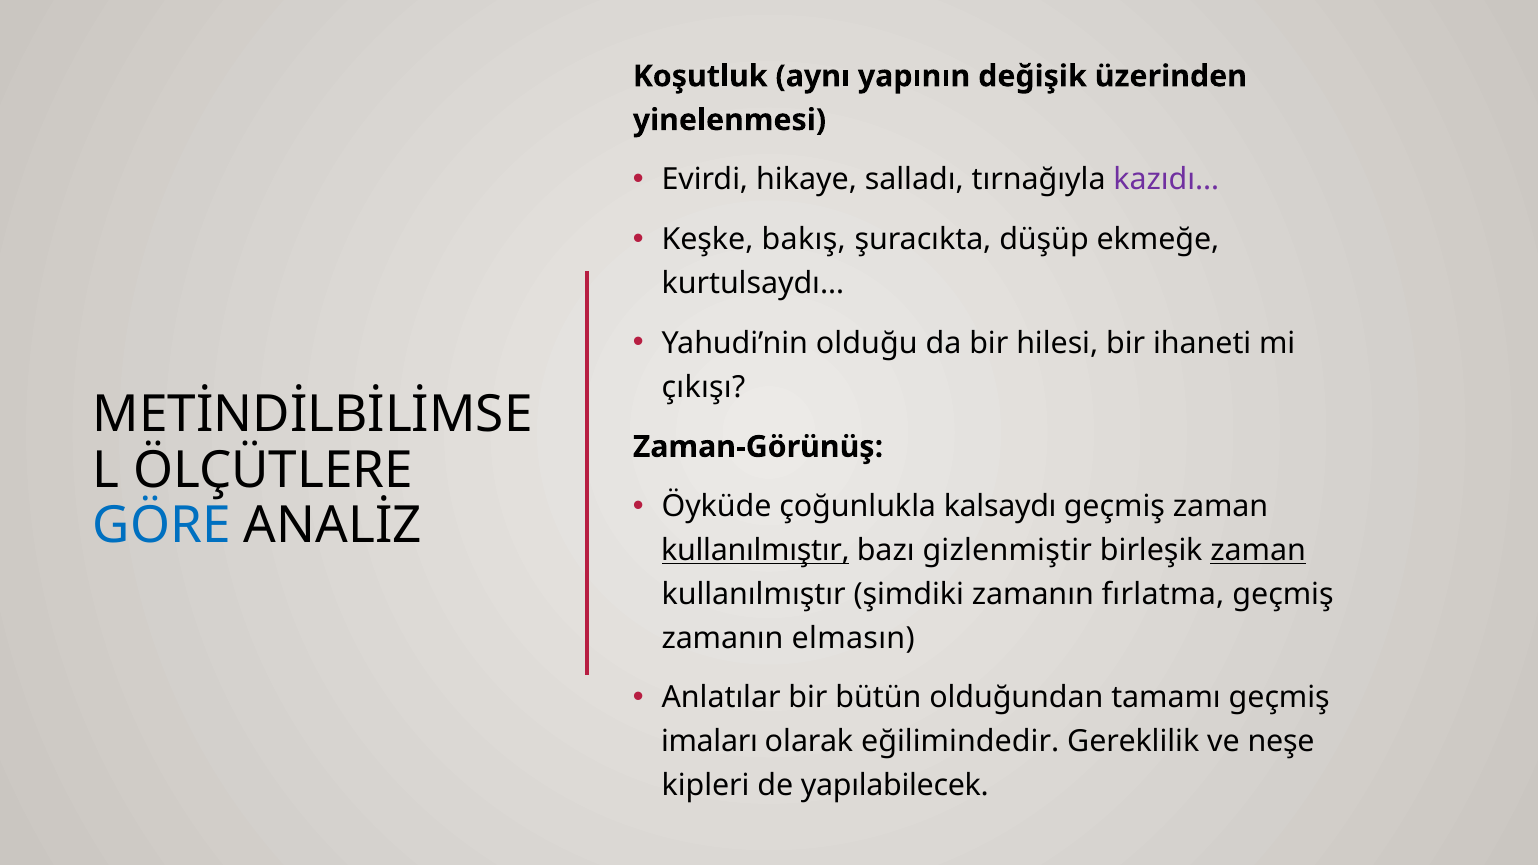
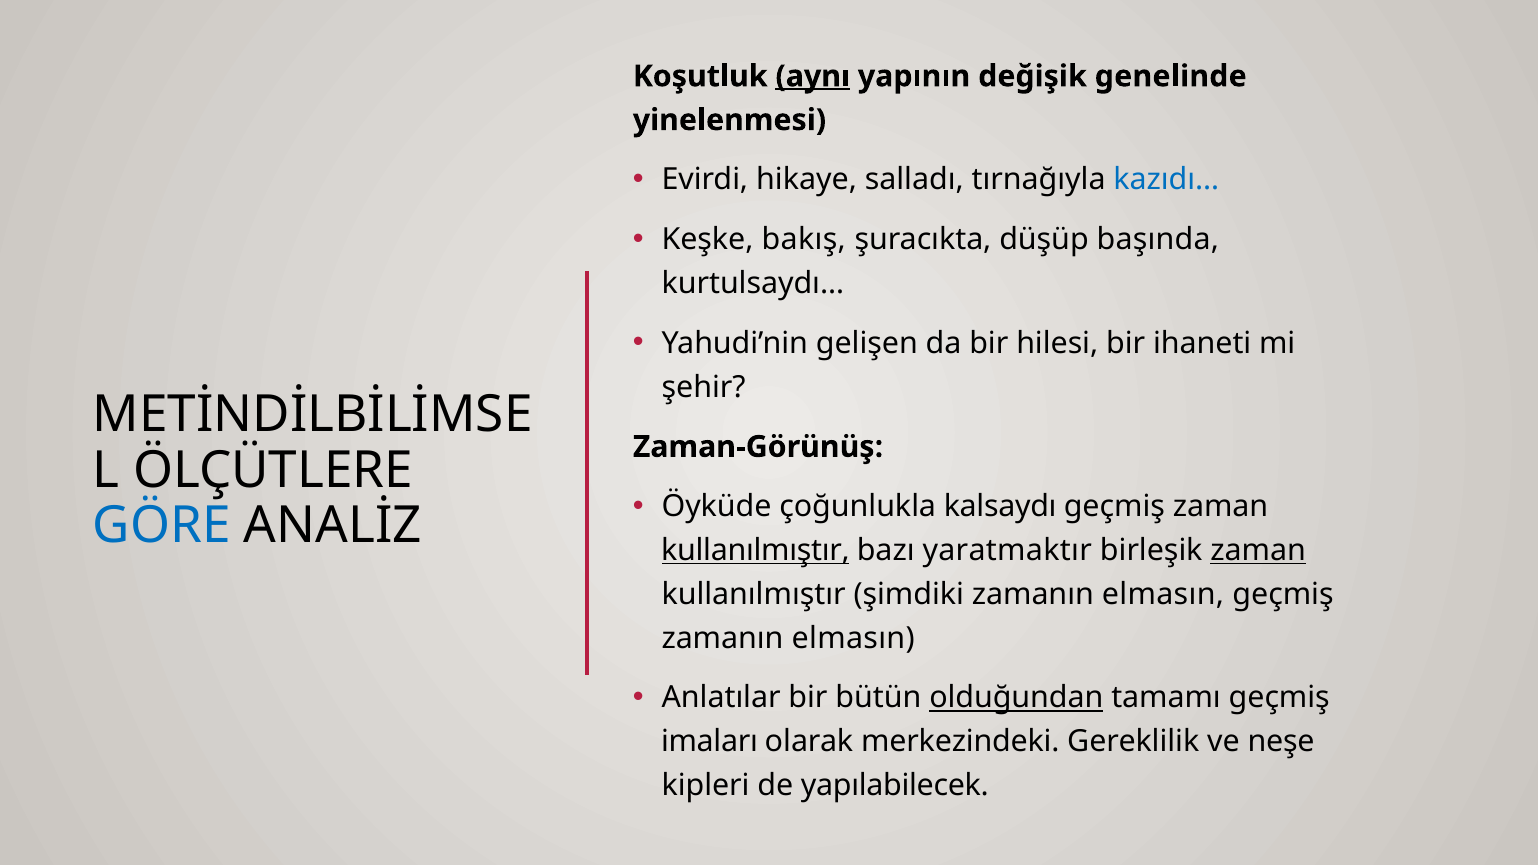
aynı underline: none -> present (813, 76)
üzerinden: üzerinden -> genelinde (1171, 76)
kazıdı… colour: purple -> blue (1166, 180)
ekmeğe: ekmeğe -> başında (1158, 240)
olduğu: olduğu -> gelişen (867, 343)
çıkışı: çıkışı -> şehir (704, 387)
gizlenmiştir: gizlenmiştir -> yaratmaktır (1007, 550)
şimdiki zamanın fırlatma: fırlatma -> elmasın (1163, 594)
olduğundan underline: none -> present (1016, 698)
eğilimindedir: eğilimindedir -> merkezindeki (960, 742)
